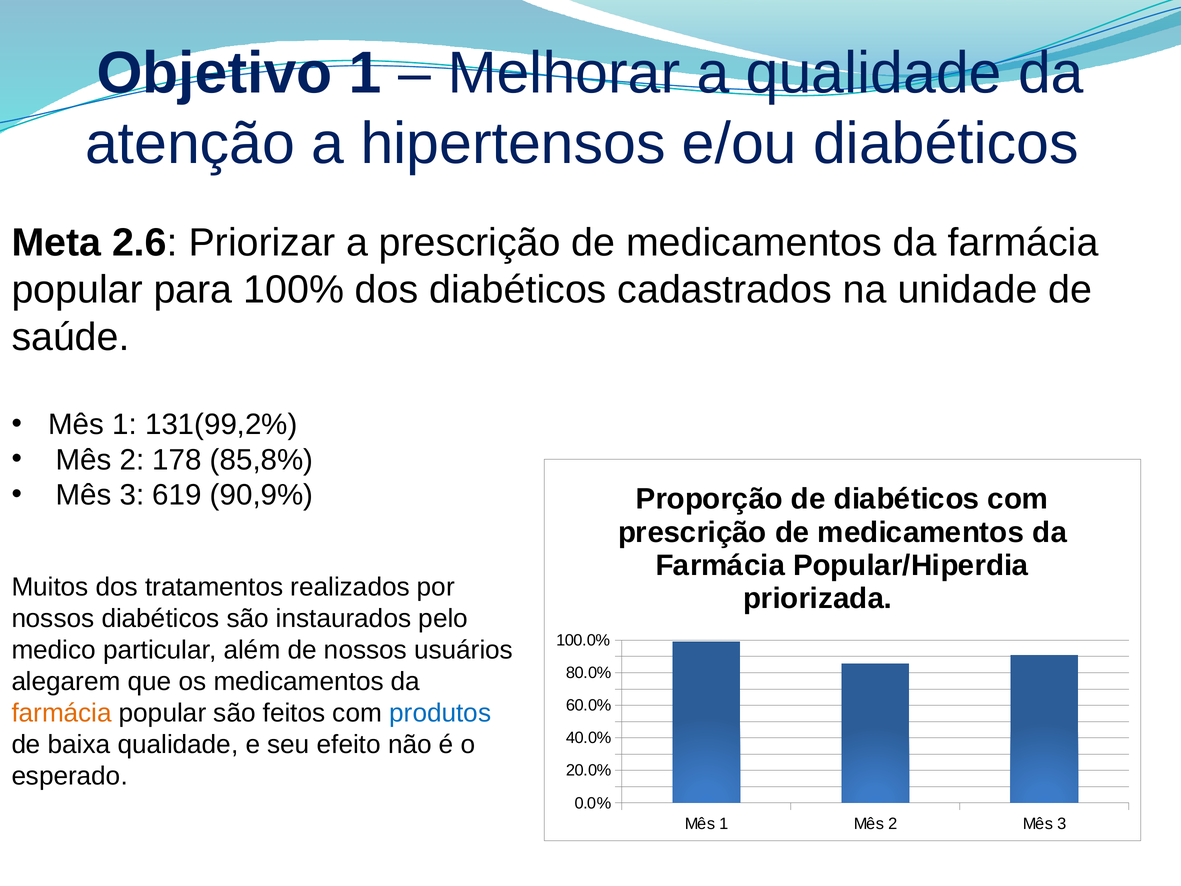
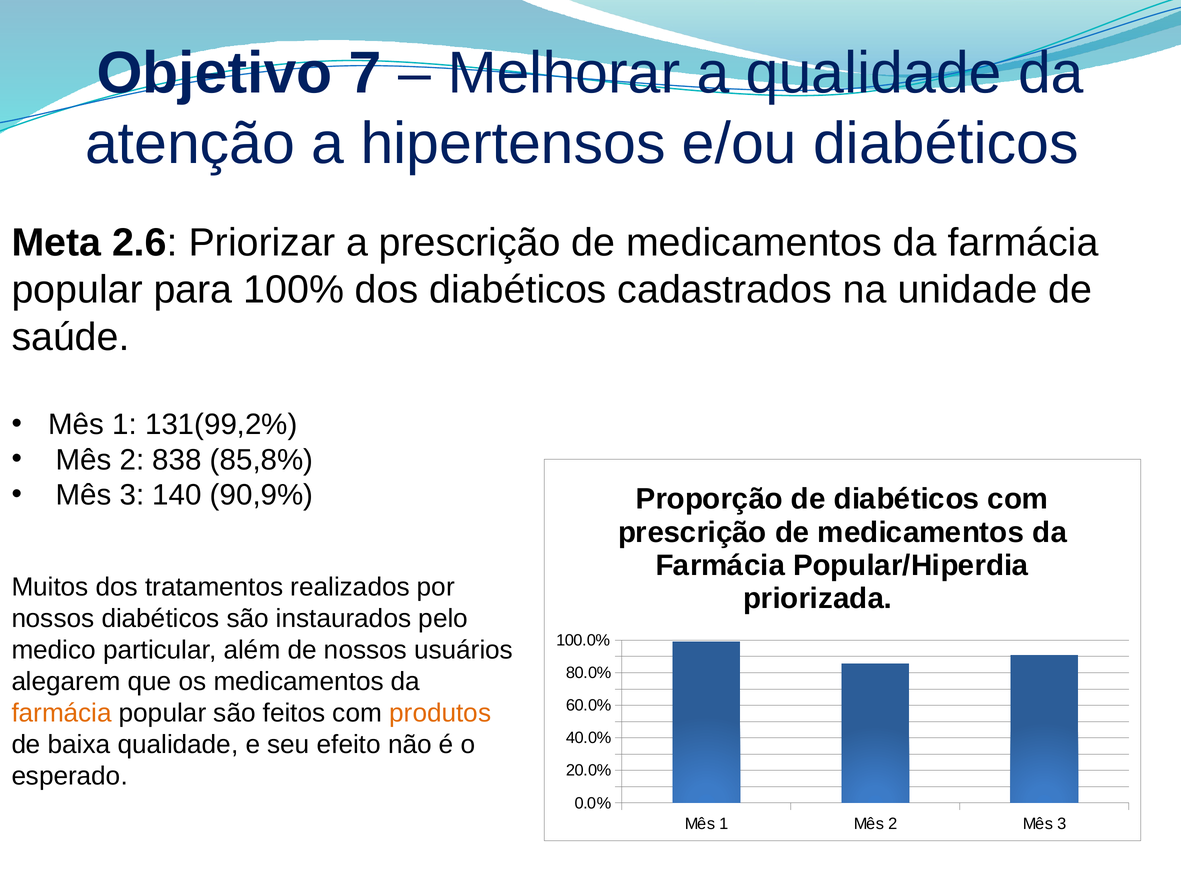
Objetivo 1: 1 -> 7 (365, 73)
178: 178 -> 838 (177, 460)
619: 619 -> 140 (177, 495)
produtos colour: blue -> orange (440, 713)
